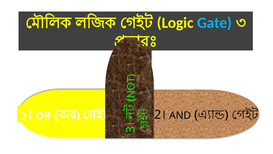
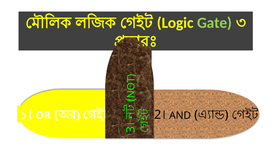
Gate colour: light blue -> light green (214, 23)
